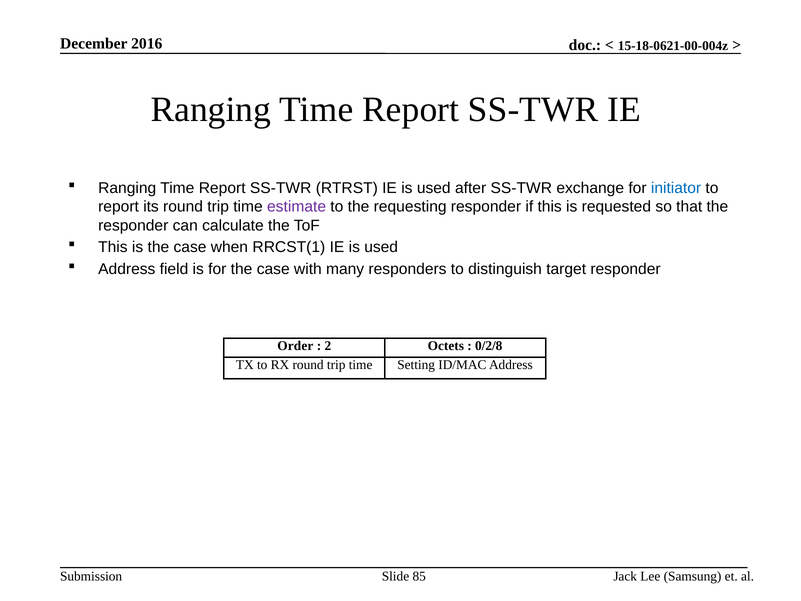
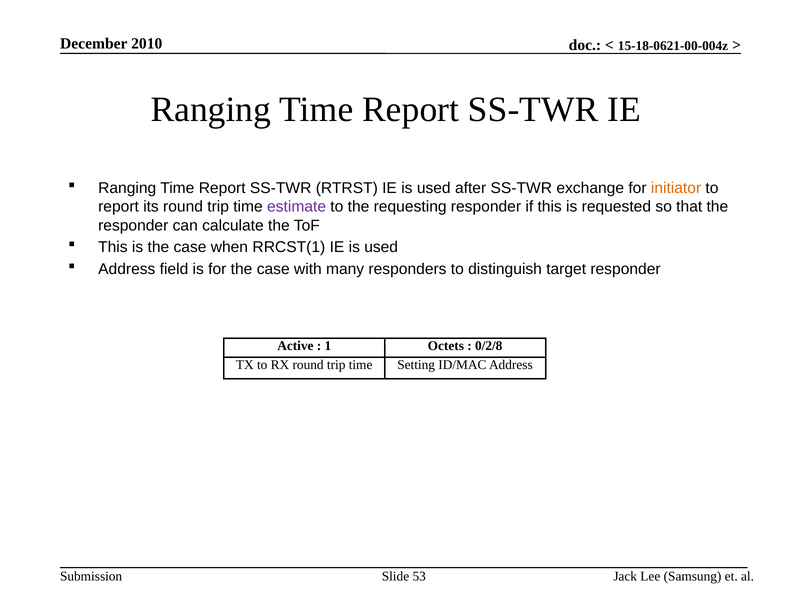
2016: 2016 -> 2010 (147, 44)
initiator colour: blue -> orange (676, 188)
Order: Order -> Active (295, 346)
2: 2 -> 1 (328, 346)
85: 85 -> 53 (419, 576)
